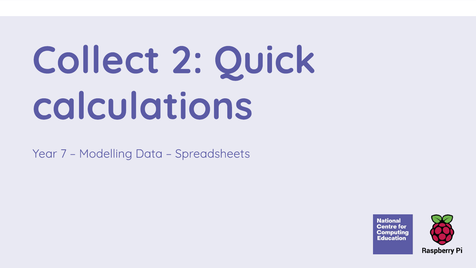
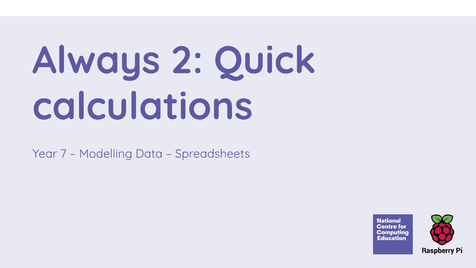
Collect: Collect -> Always (96, 60)
